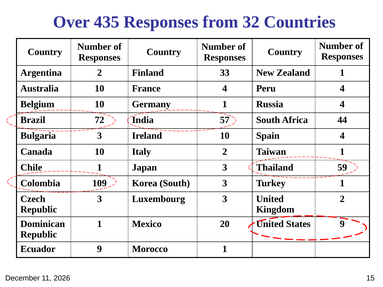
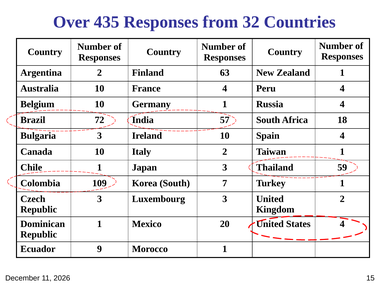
33: 33 -> 63 (225, 73)
44: 44 -> 18 (342, 120)
South 3: 3 -> 7 (225, 183)
States 9: 9 -> 4 (342, 224)
